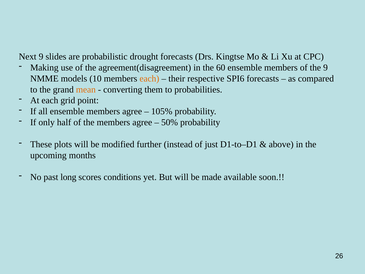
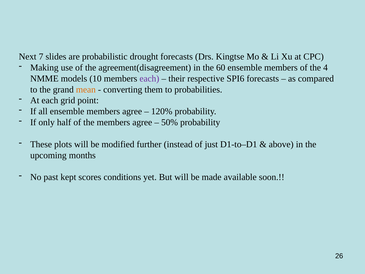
Next 9: 9 -> 7 (41, 57)
the 9: 9 -> 4 (325, 68)
each colour: orange -> purple (149, 78)
105%: 105% -> 120% (162, 111)
long: long -> kept (68, 177)
